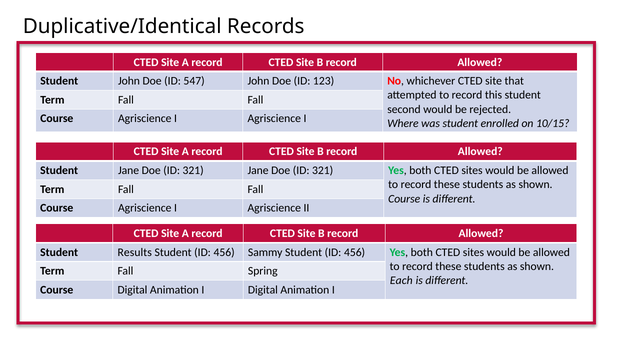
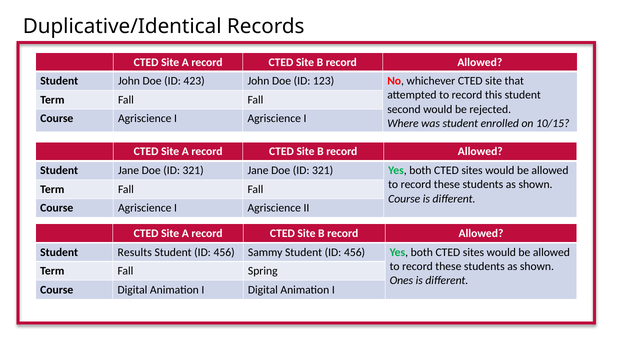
547: 547 -> 423 (194, 81)
Each: Each -> Ones (401, 281)
